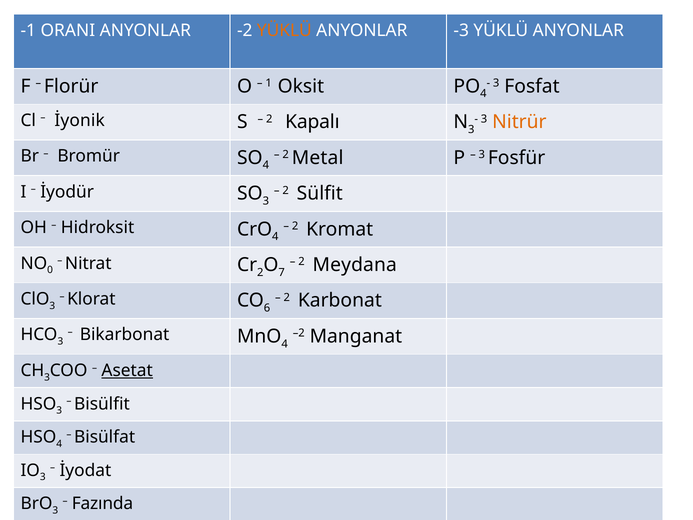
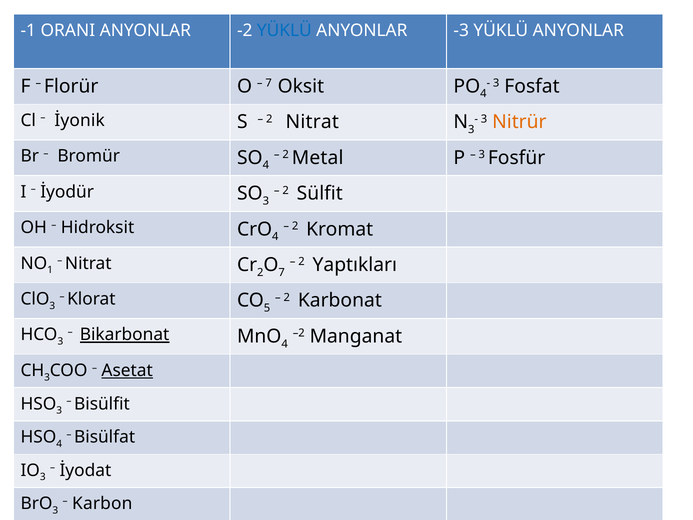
YÜKLÜ colour: orange -> blue (284, 31)
1: 1 -> 7 (269, 83)
2 Kapalı: Kapalı -> Nitrat (312, 122)
0: 0 -> 1 (50, 270)
Meydana: Meydana -> Yaptıkları (355, 265)
6: 6 -> 5 (267, 308)
Bikarbonat underline: none -> present (125, 335)
Fazında: Fazında -> Karbon (102, 503)
